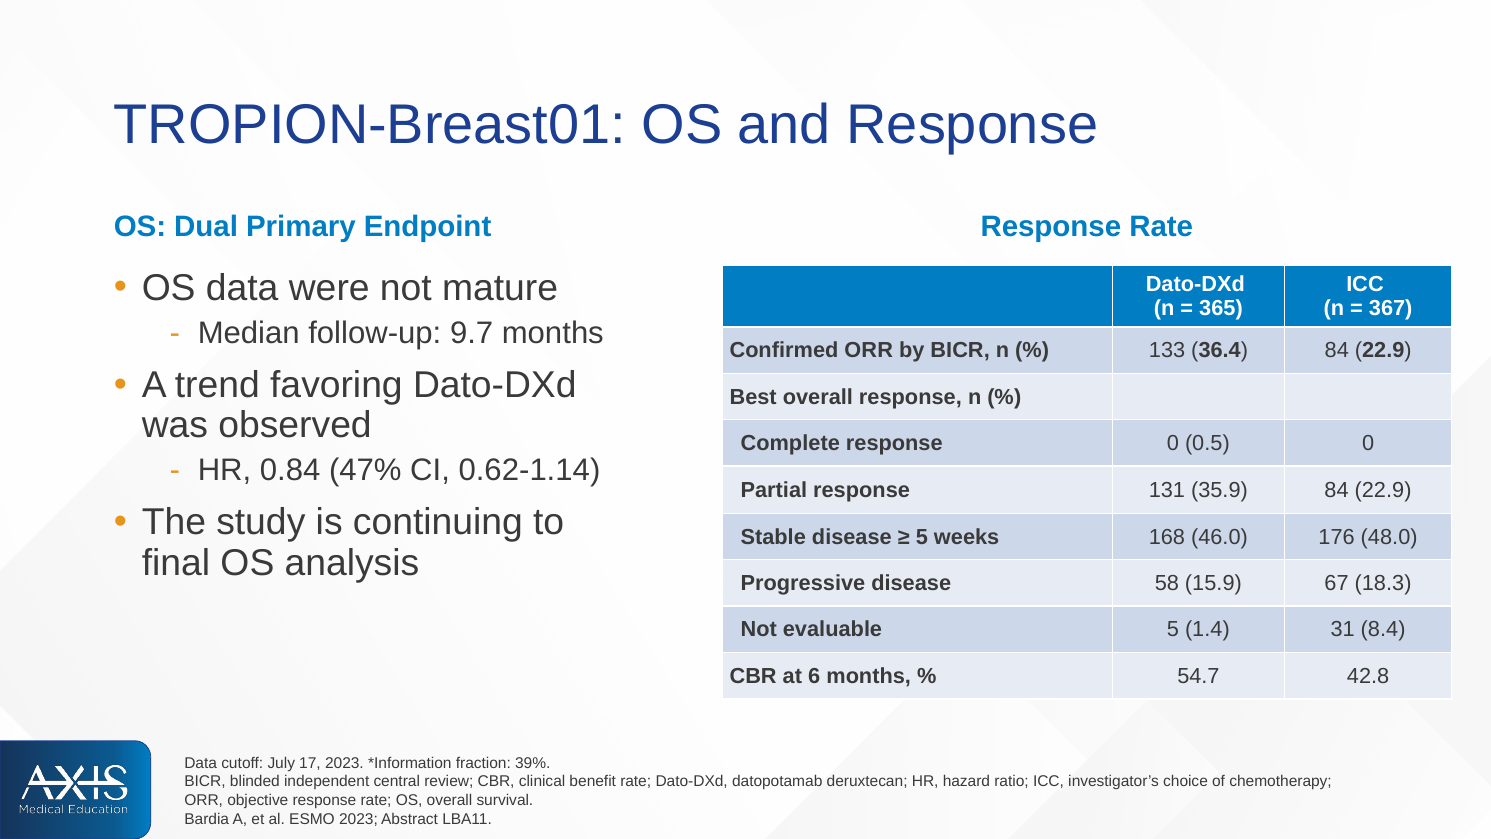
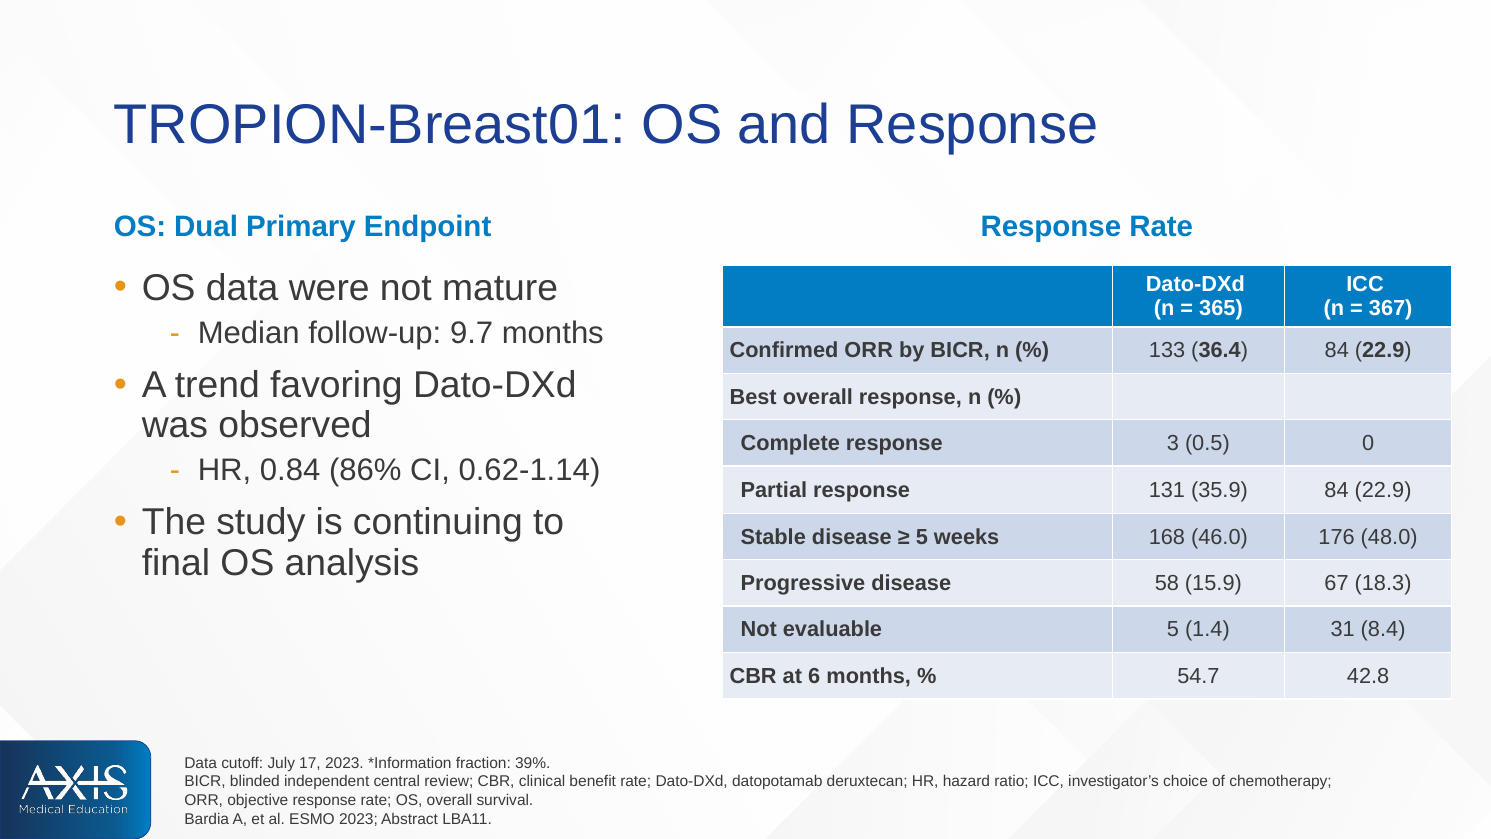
response 0: 0 -> 3 (1173, 443)
47%: 47% -> 86% (365, 470)
